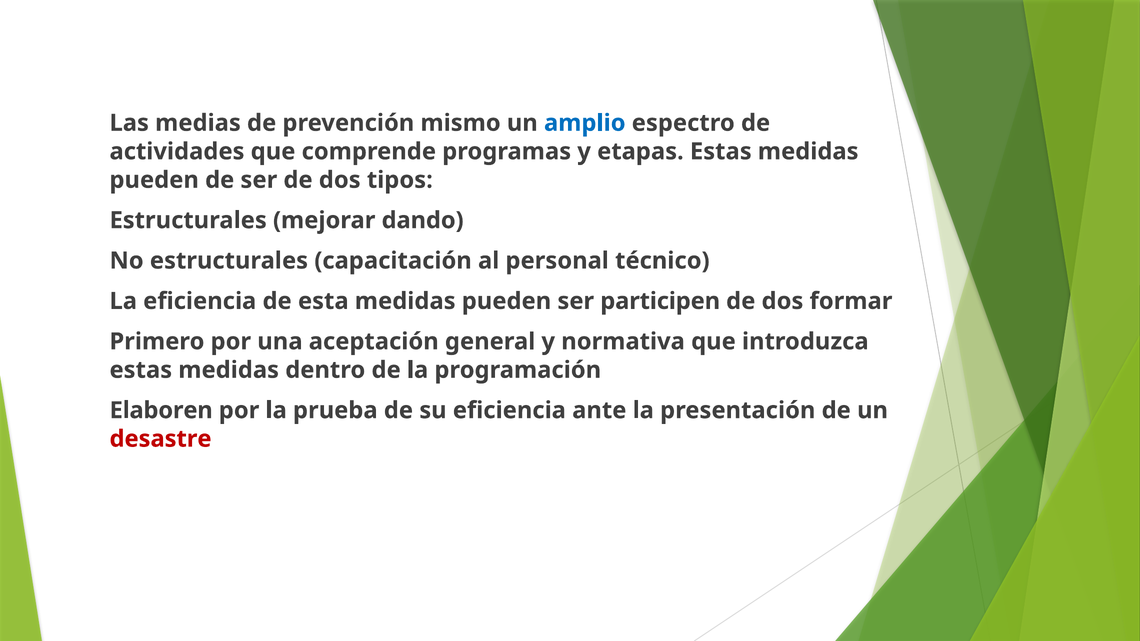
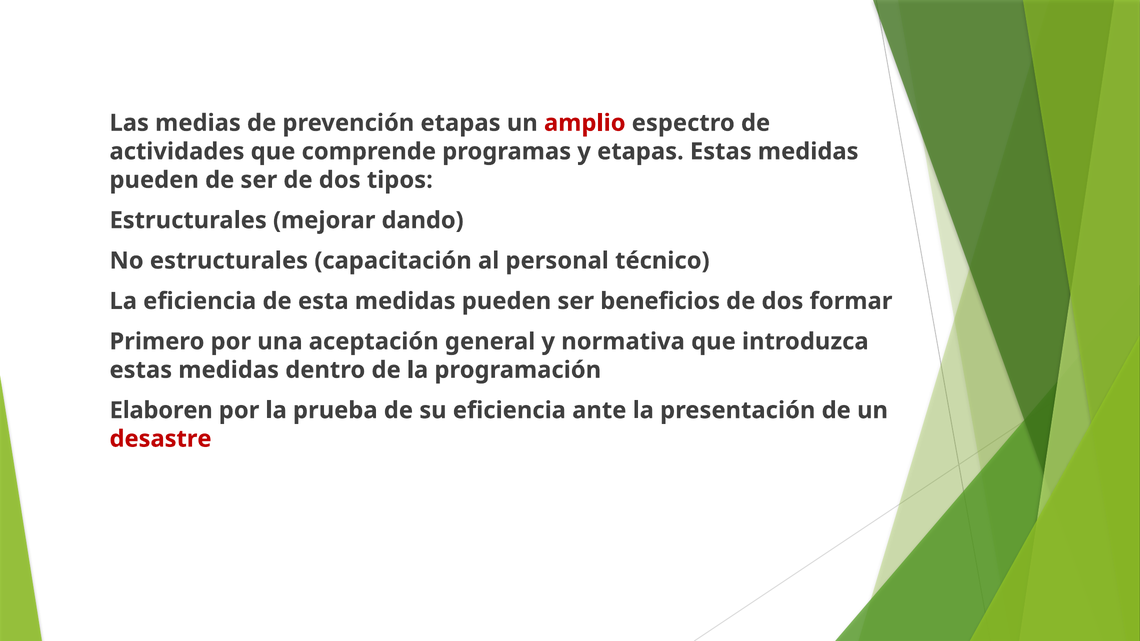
prevención mismo: mismo -> etapas (461, 123)
amplio colour: blue -> red (585, 123)
participen: participen -> beneficios (660, 301)
